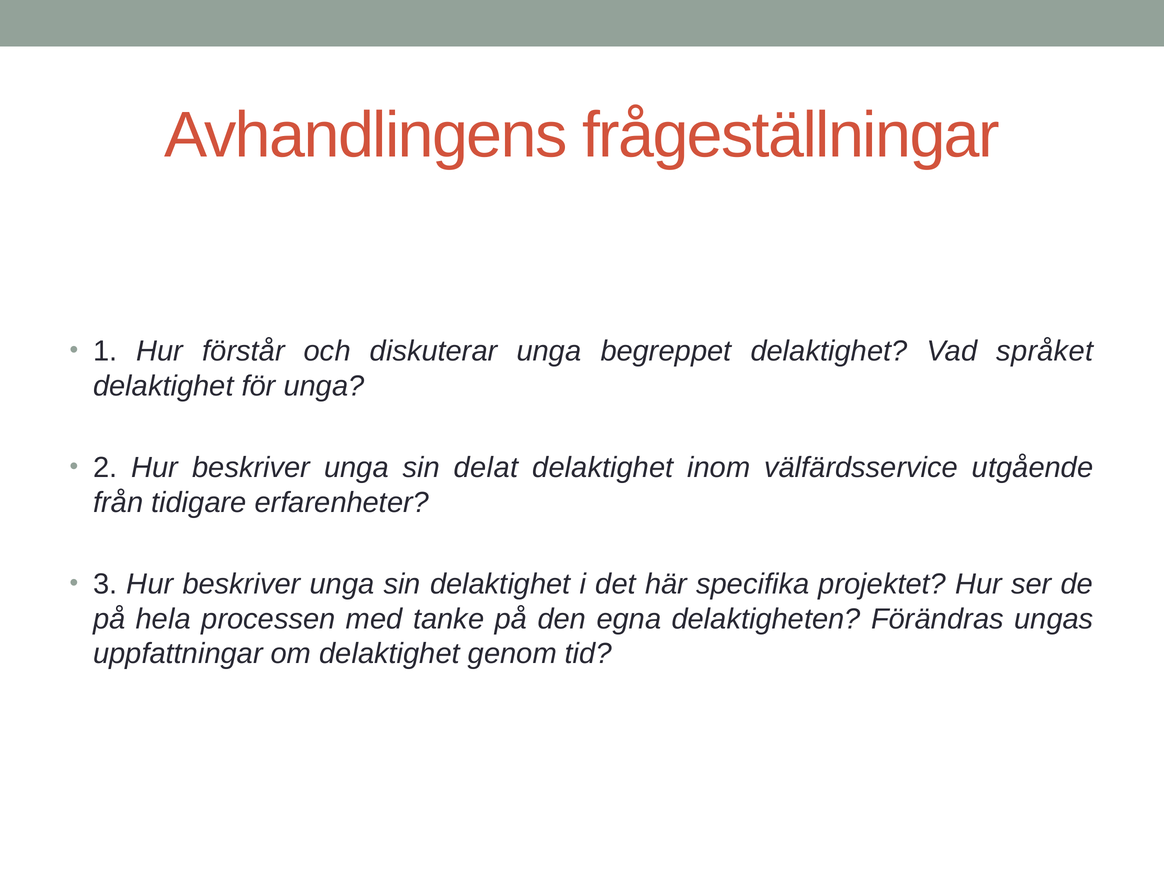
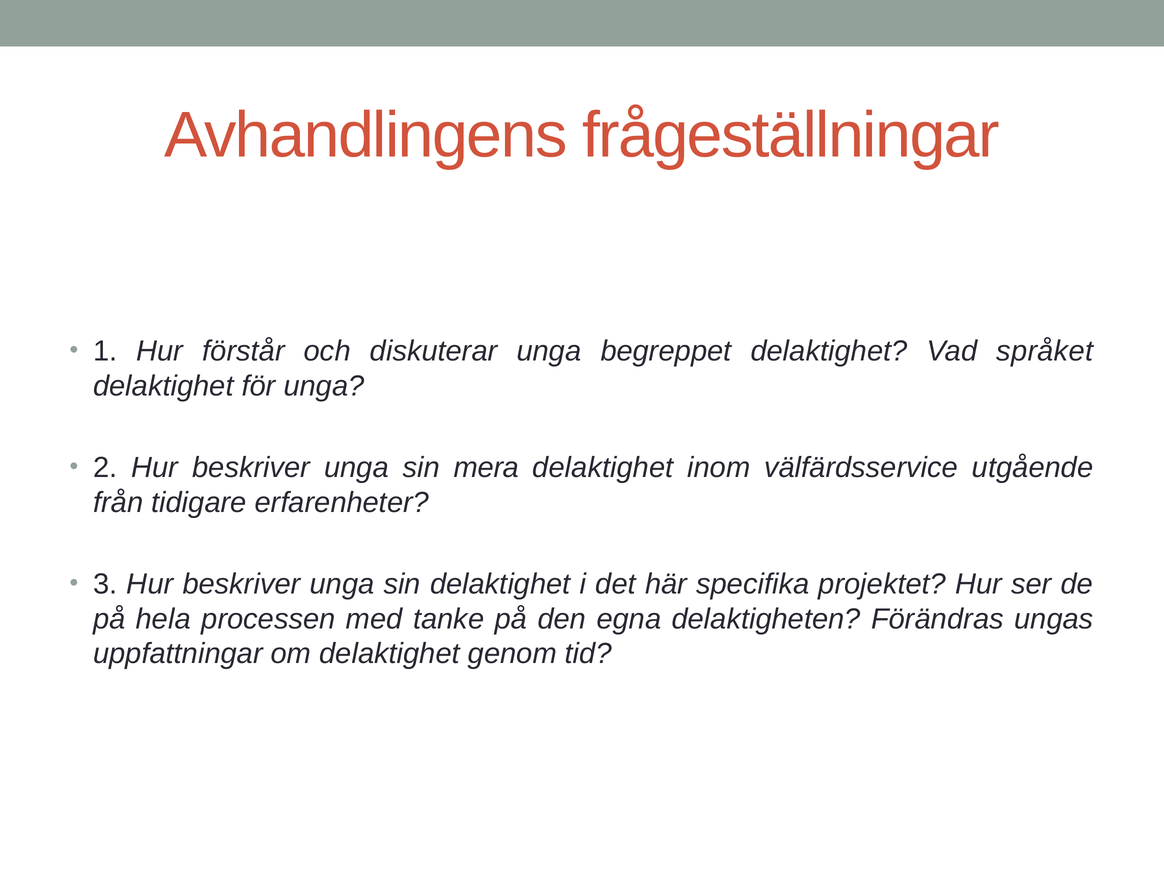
delat: delat -> mera (486, 468)
